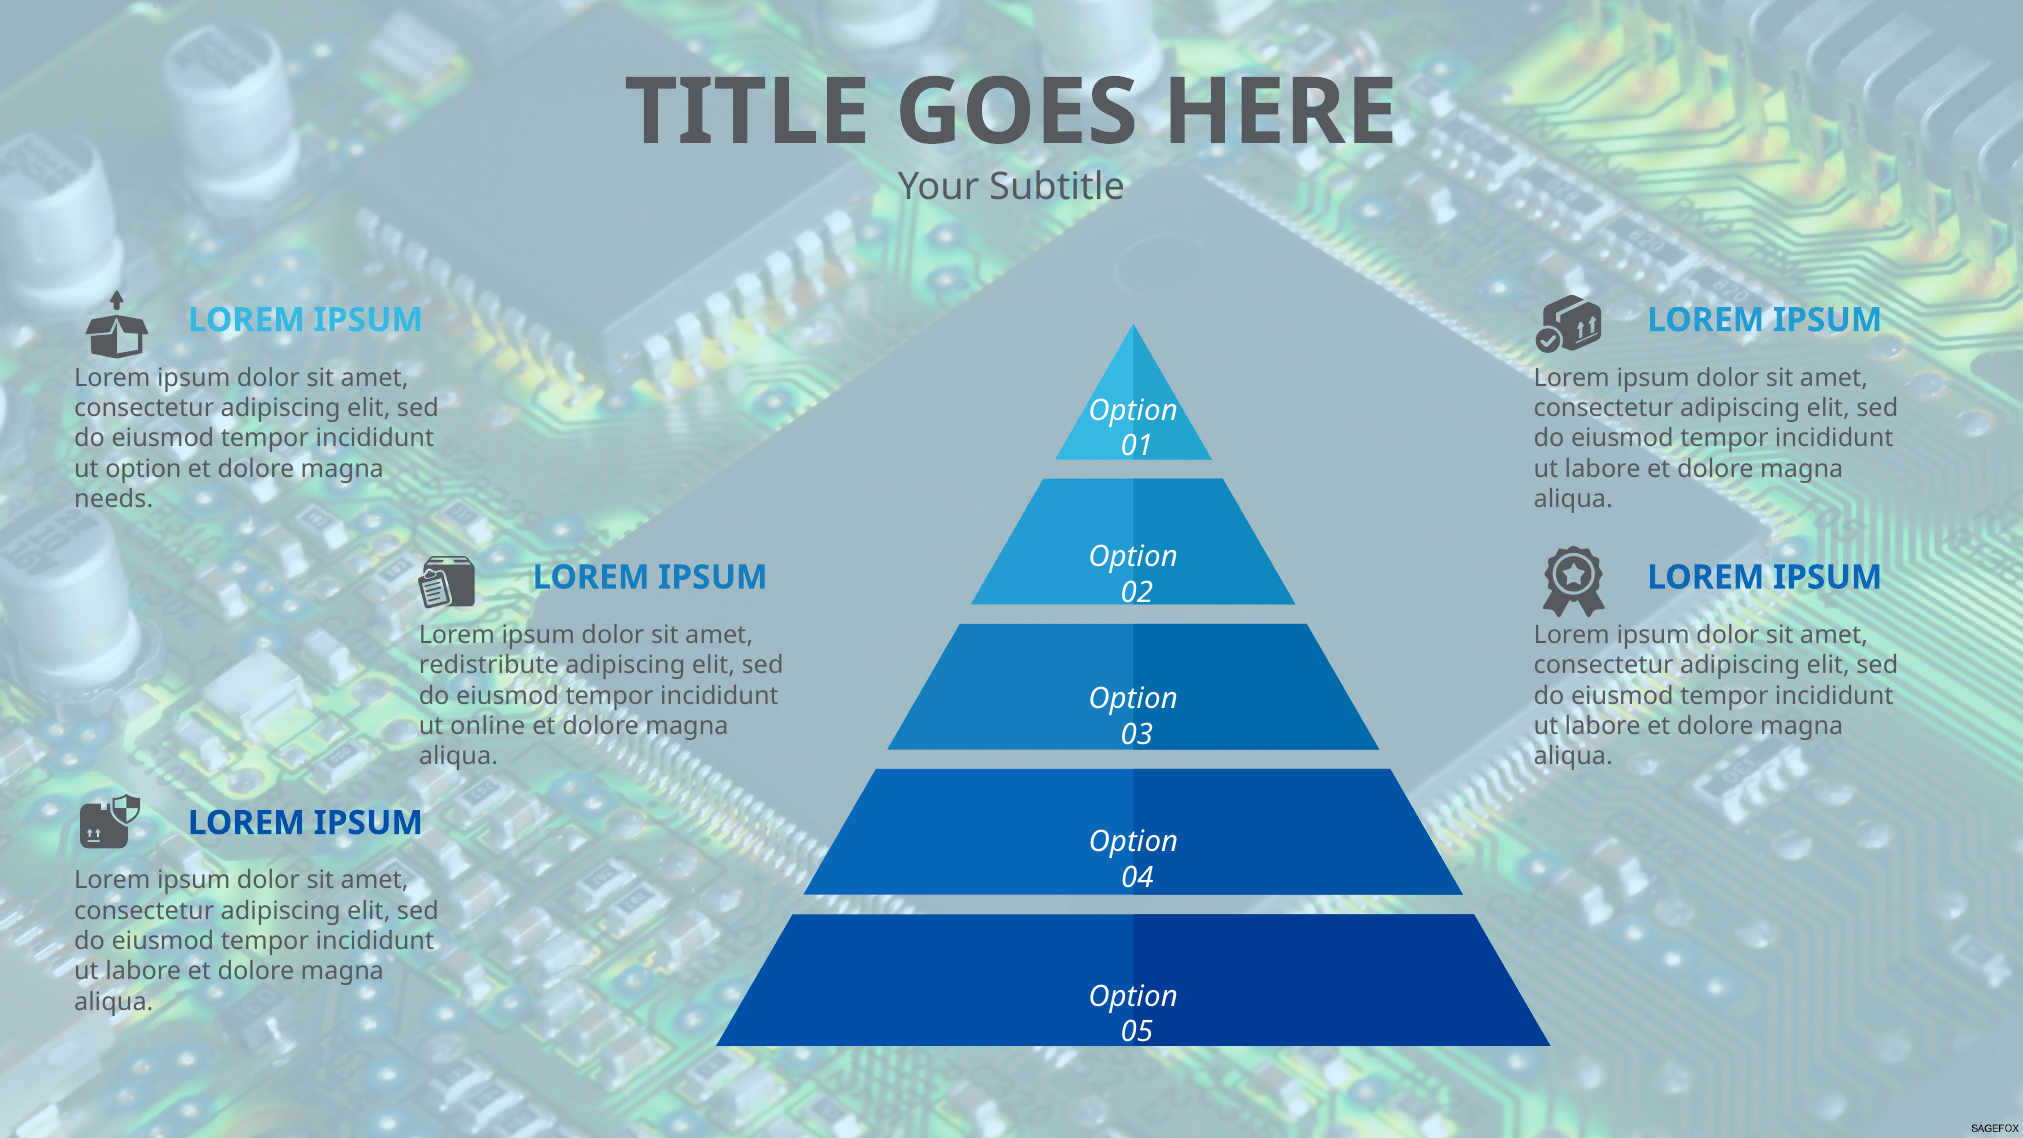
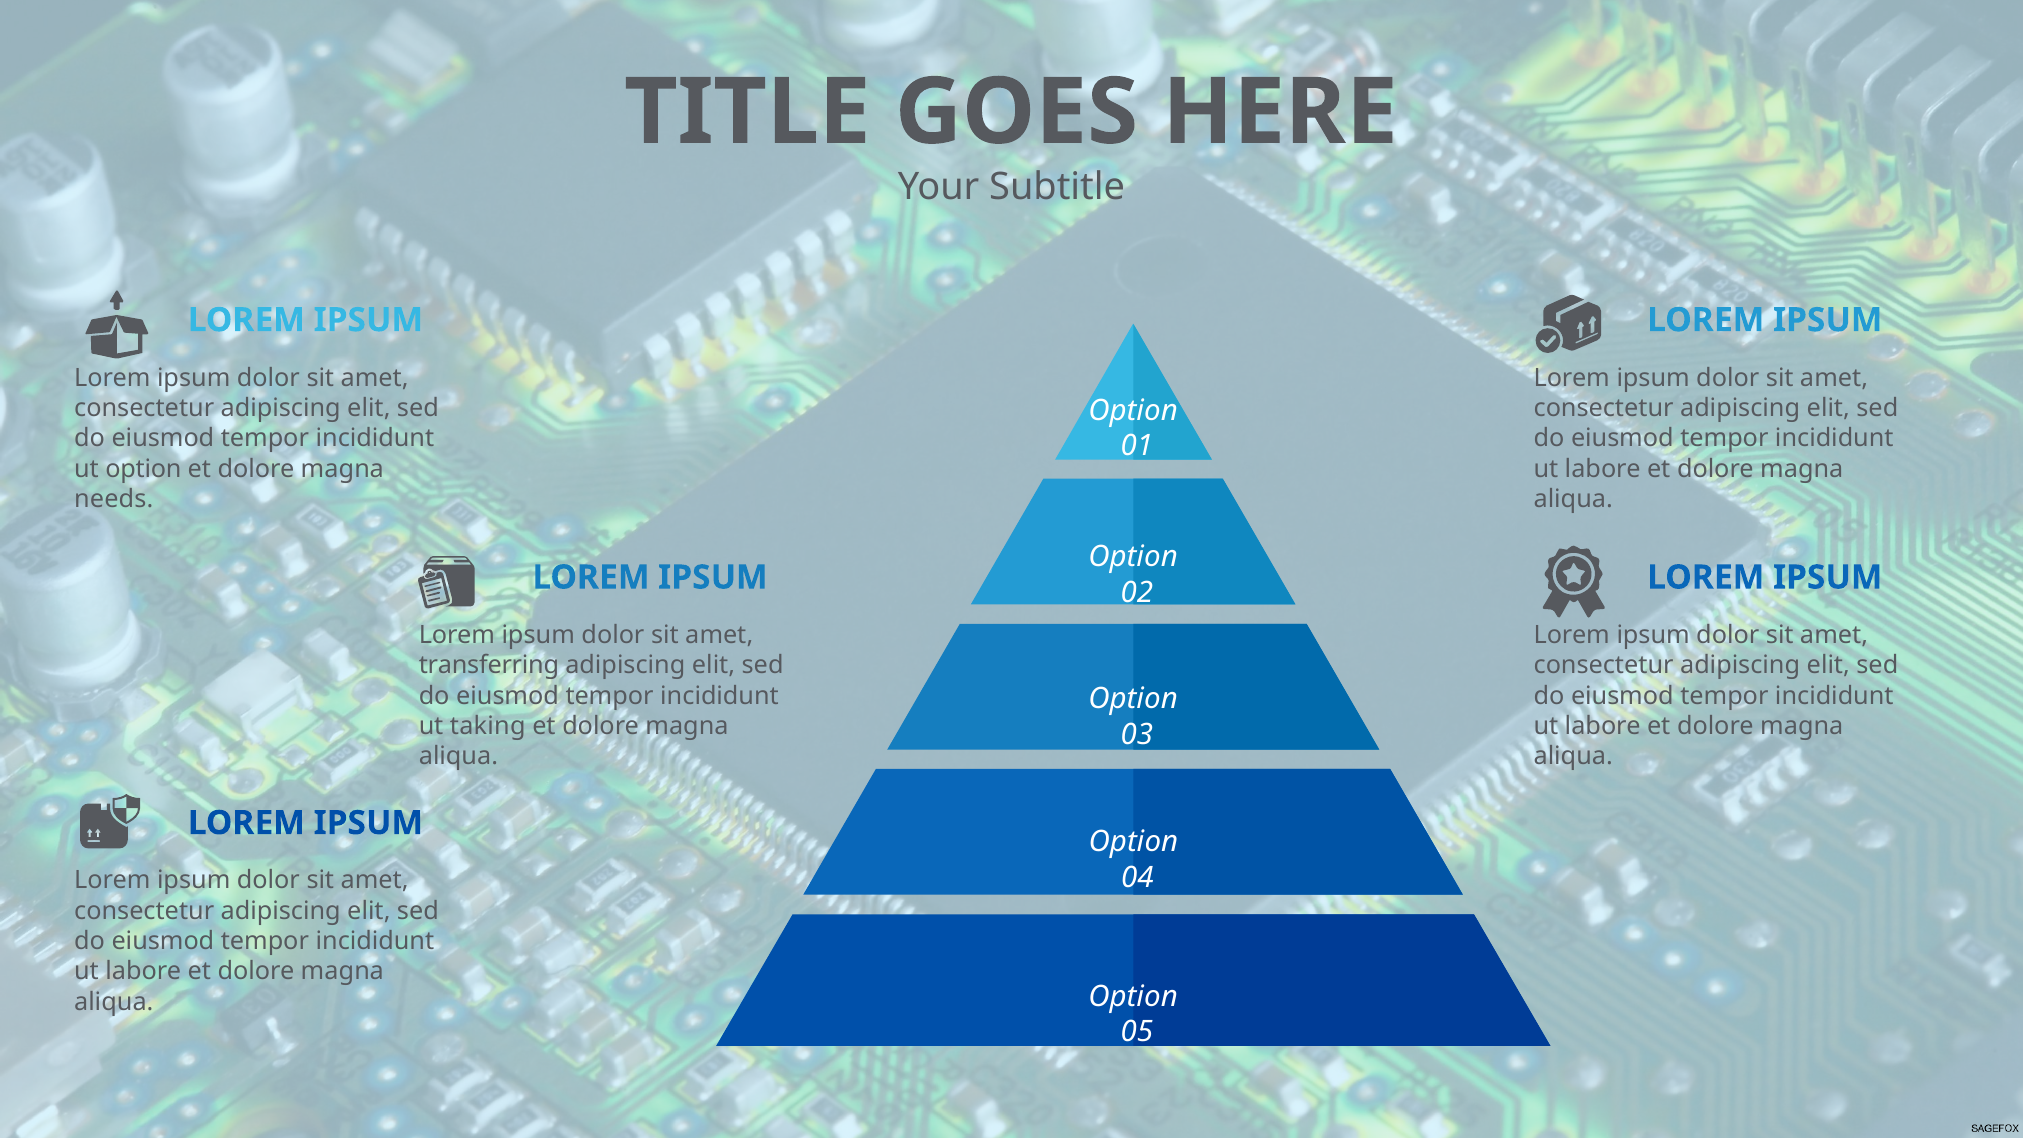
redistribute: redistribute -> transferring (489, 665)
online: online -> taking (488, 726)
